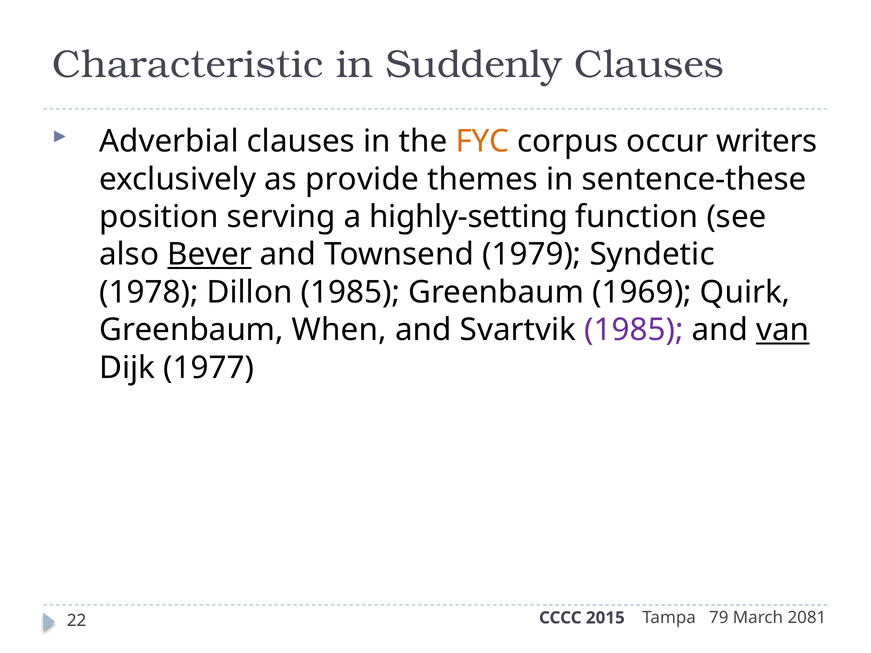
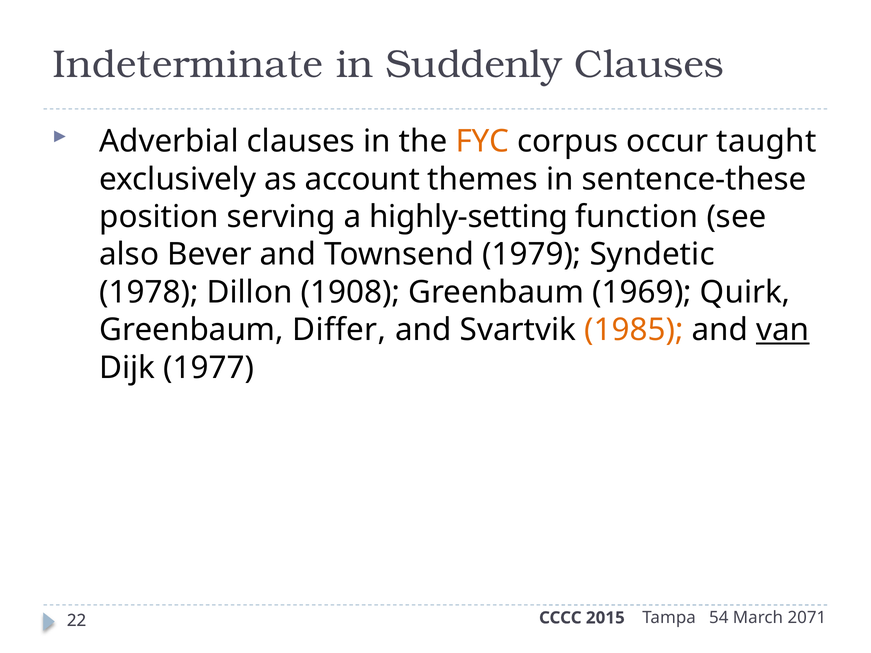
Characteristic: Characteristic -> Indeterminate (188, 64)
writers: writers -> taught (766, 141)
provide: provide -> account (362, 179)
Bever underline: present -> none (209, 255)
Dillon 1985: 1985 -> 1908 (350, 292)
When: When -> Differ (339, 330)
1985 colour: purple -> orange (634, 330)
79: 79 -> 54 (719, 618)
2081: 2081 -> 2071 (807, 618)
